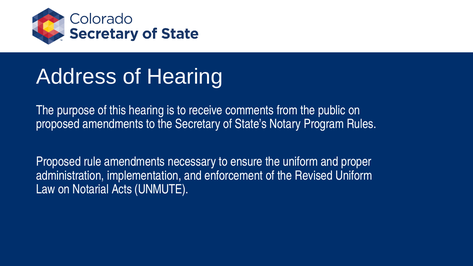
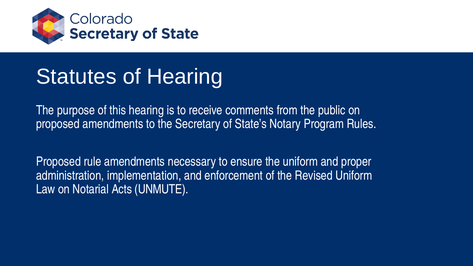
Address: Address -> Statutes (76, 77)
